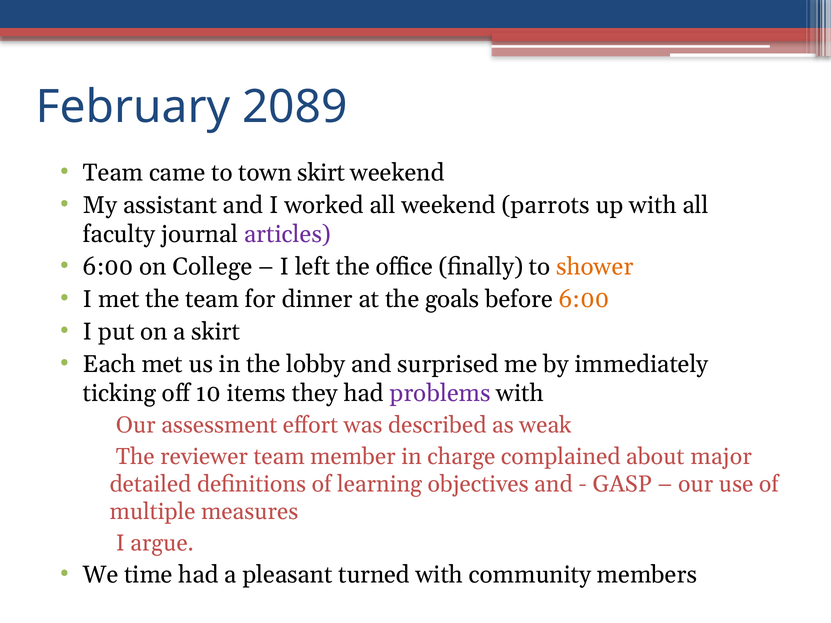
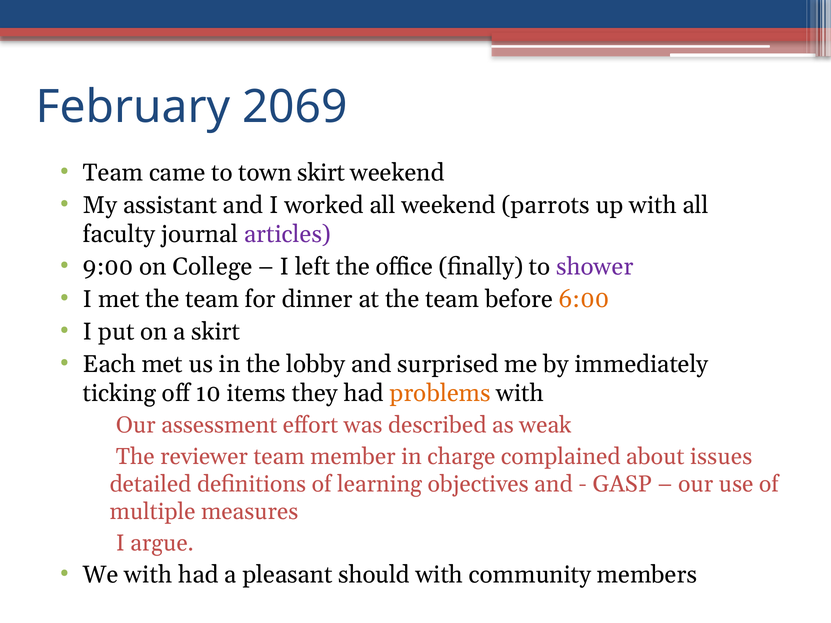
2089: 2089 -> 2069 (295, 107)
6:00: 6:00 -> 9:00 (108, 267)
shower colour: orange -> purple (595, 267)
at the goals: goals -> team (452, 299)
problems colour: purple -> orange (440, 394)
major: major -> issues (721, 457)
We time: time -> with (148, 575)
turned: turned -> should (374, 575)
